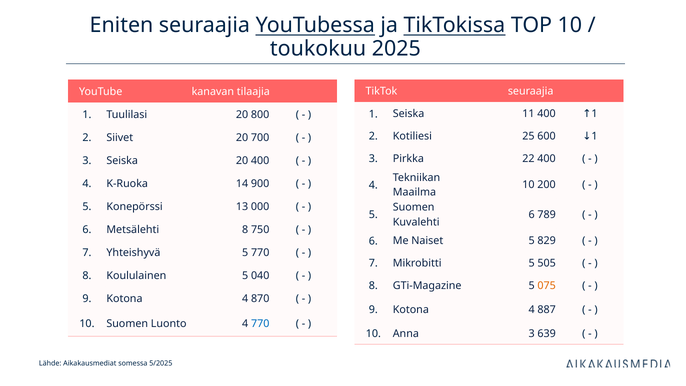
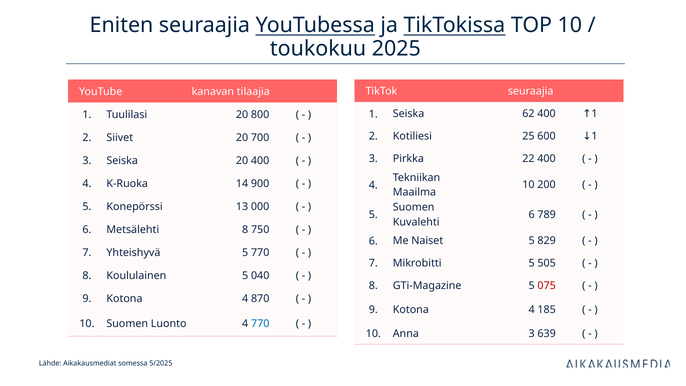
11: 11 -> 62 (528, 114)
075 colour: orange -> red (547, 286)
887: 887 -> 185 (547, 310)
